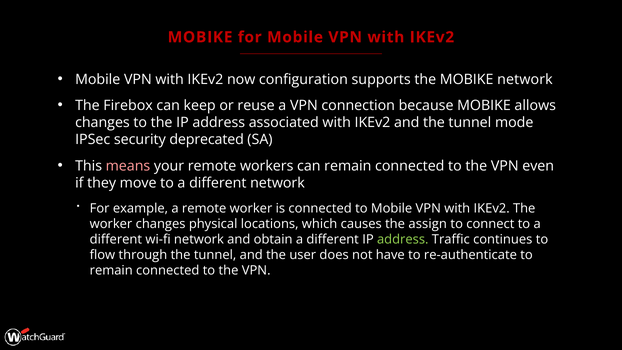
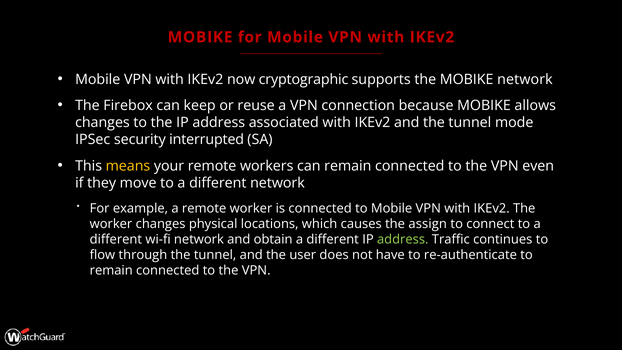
configuration: configuration -> cryptographic (304, 79)
deprecated: deprecated -> interrupted (207, 140)
means colour: pink -> yellow (128, 166)
